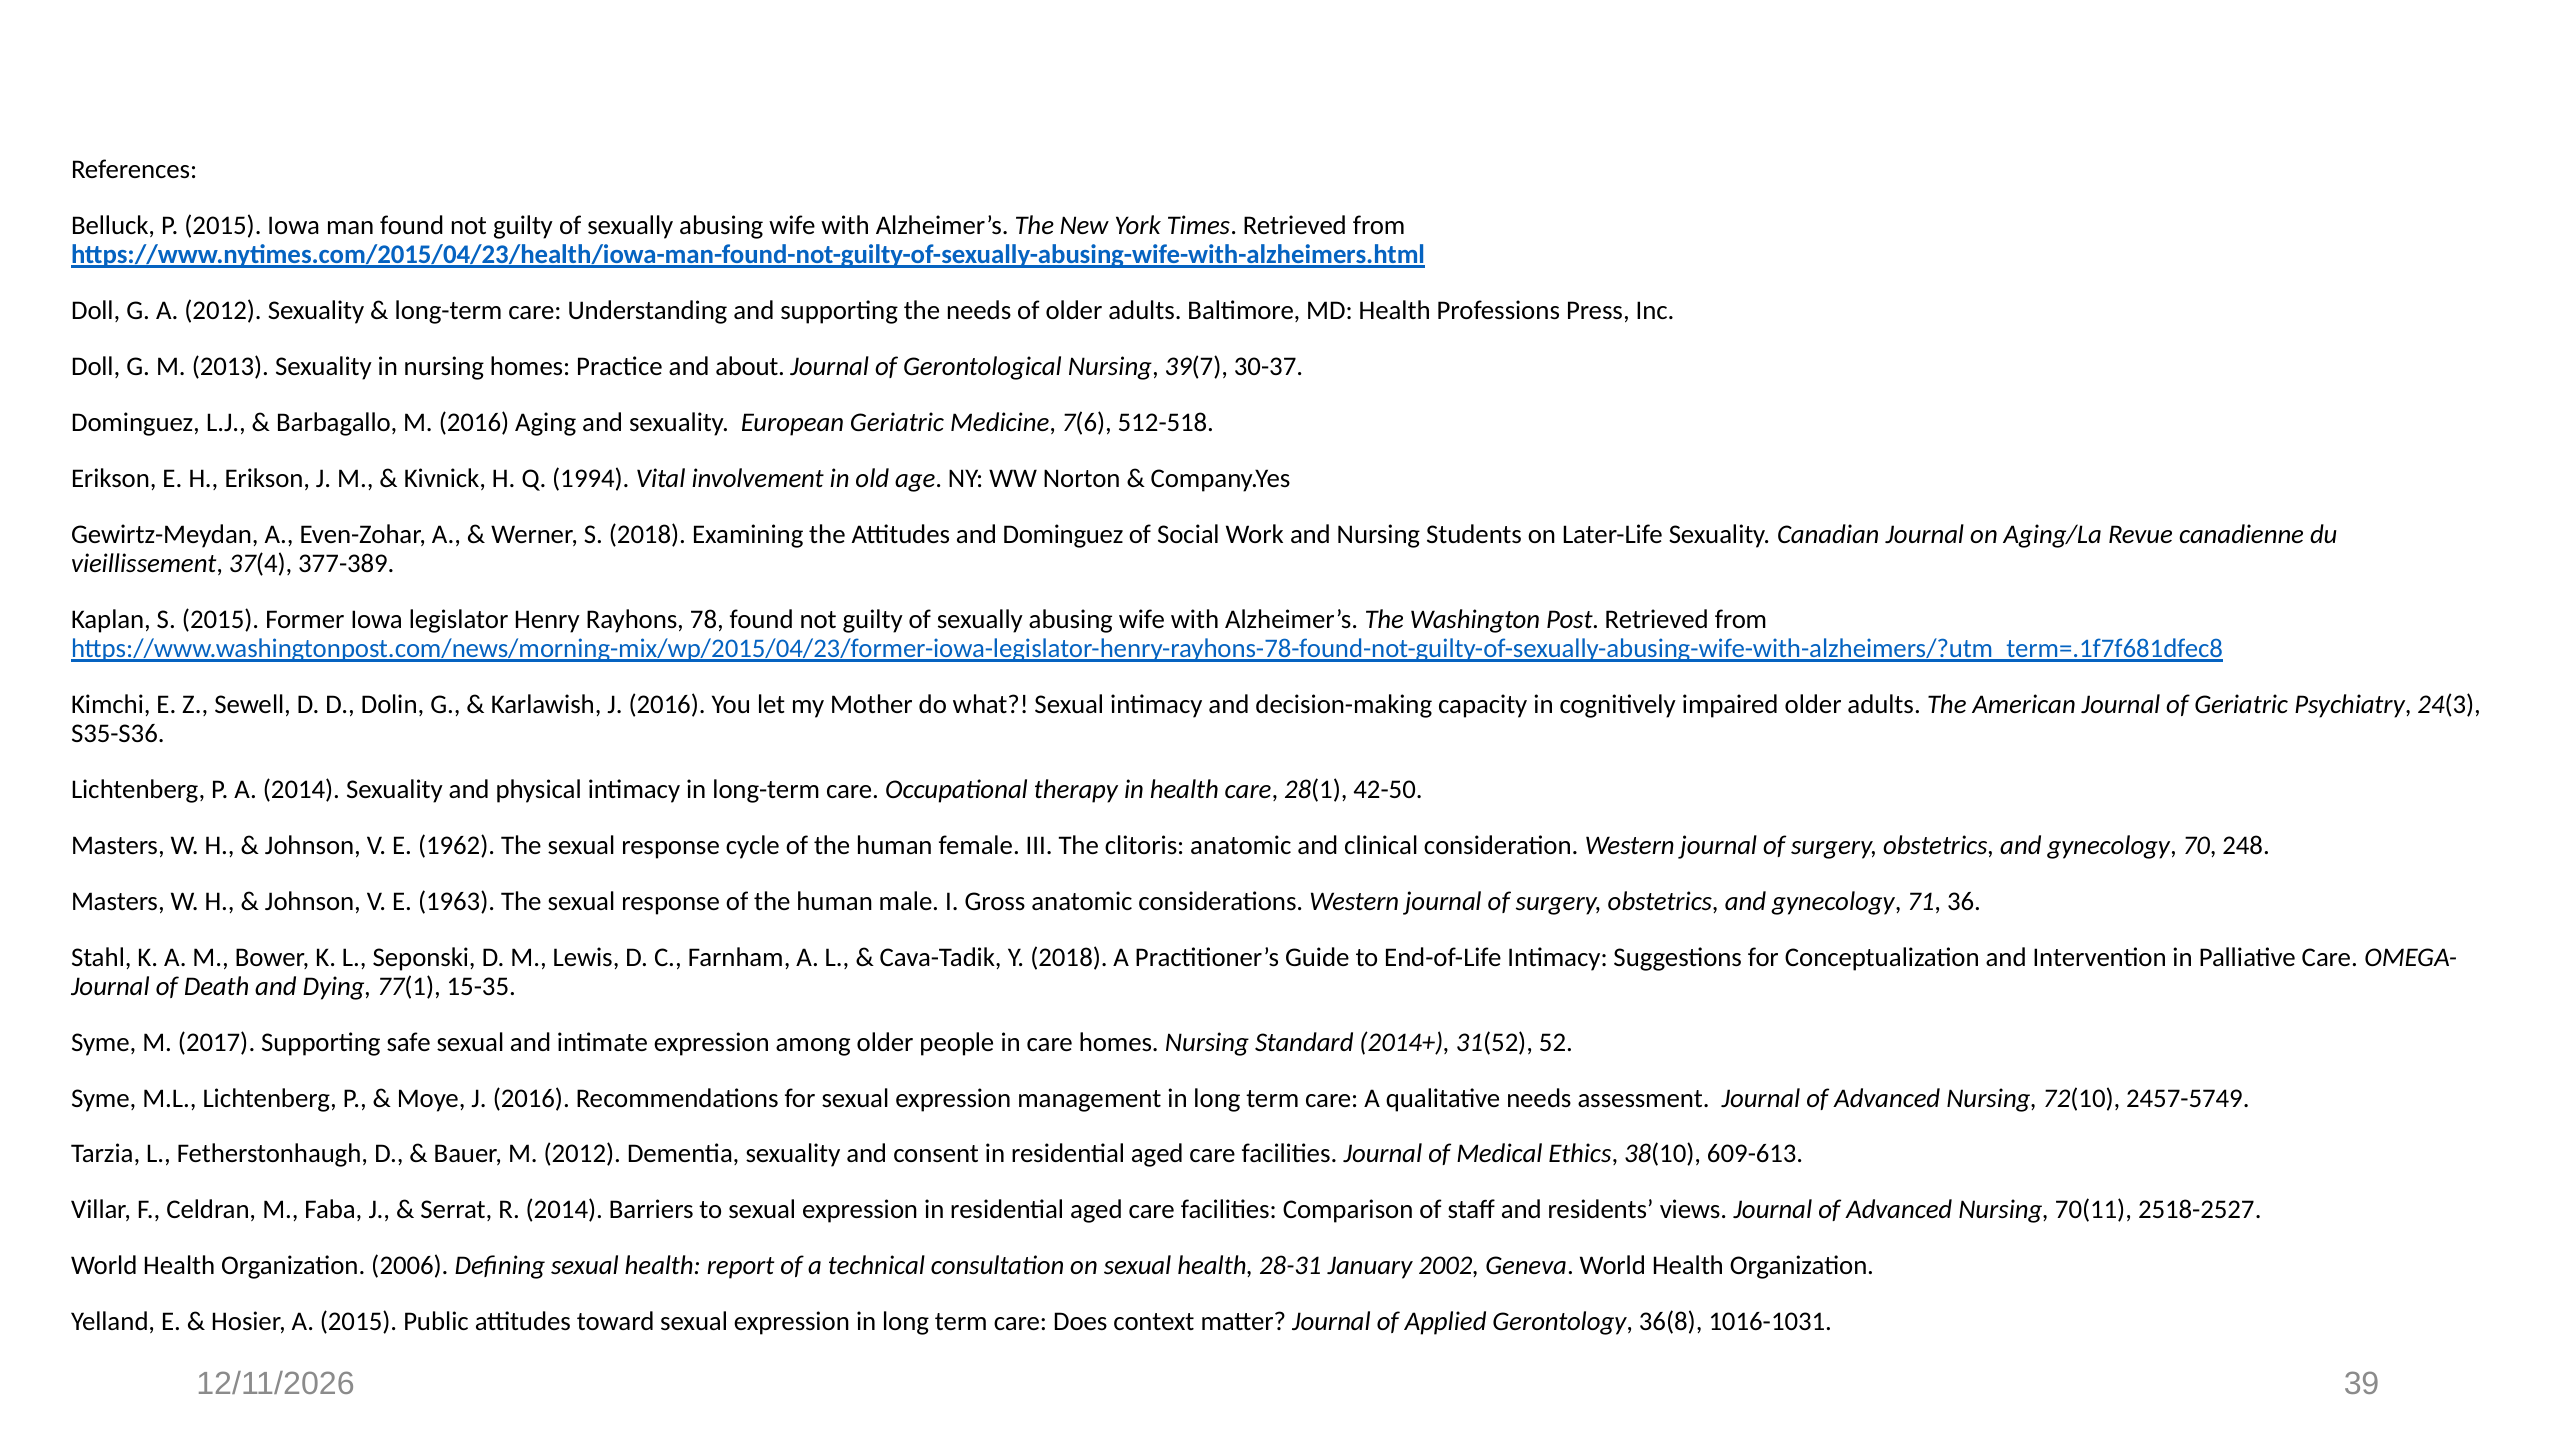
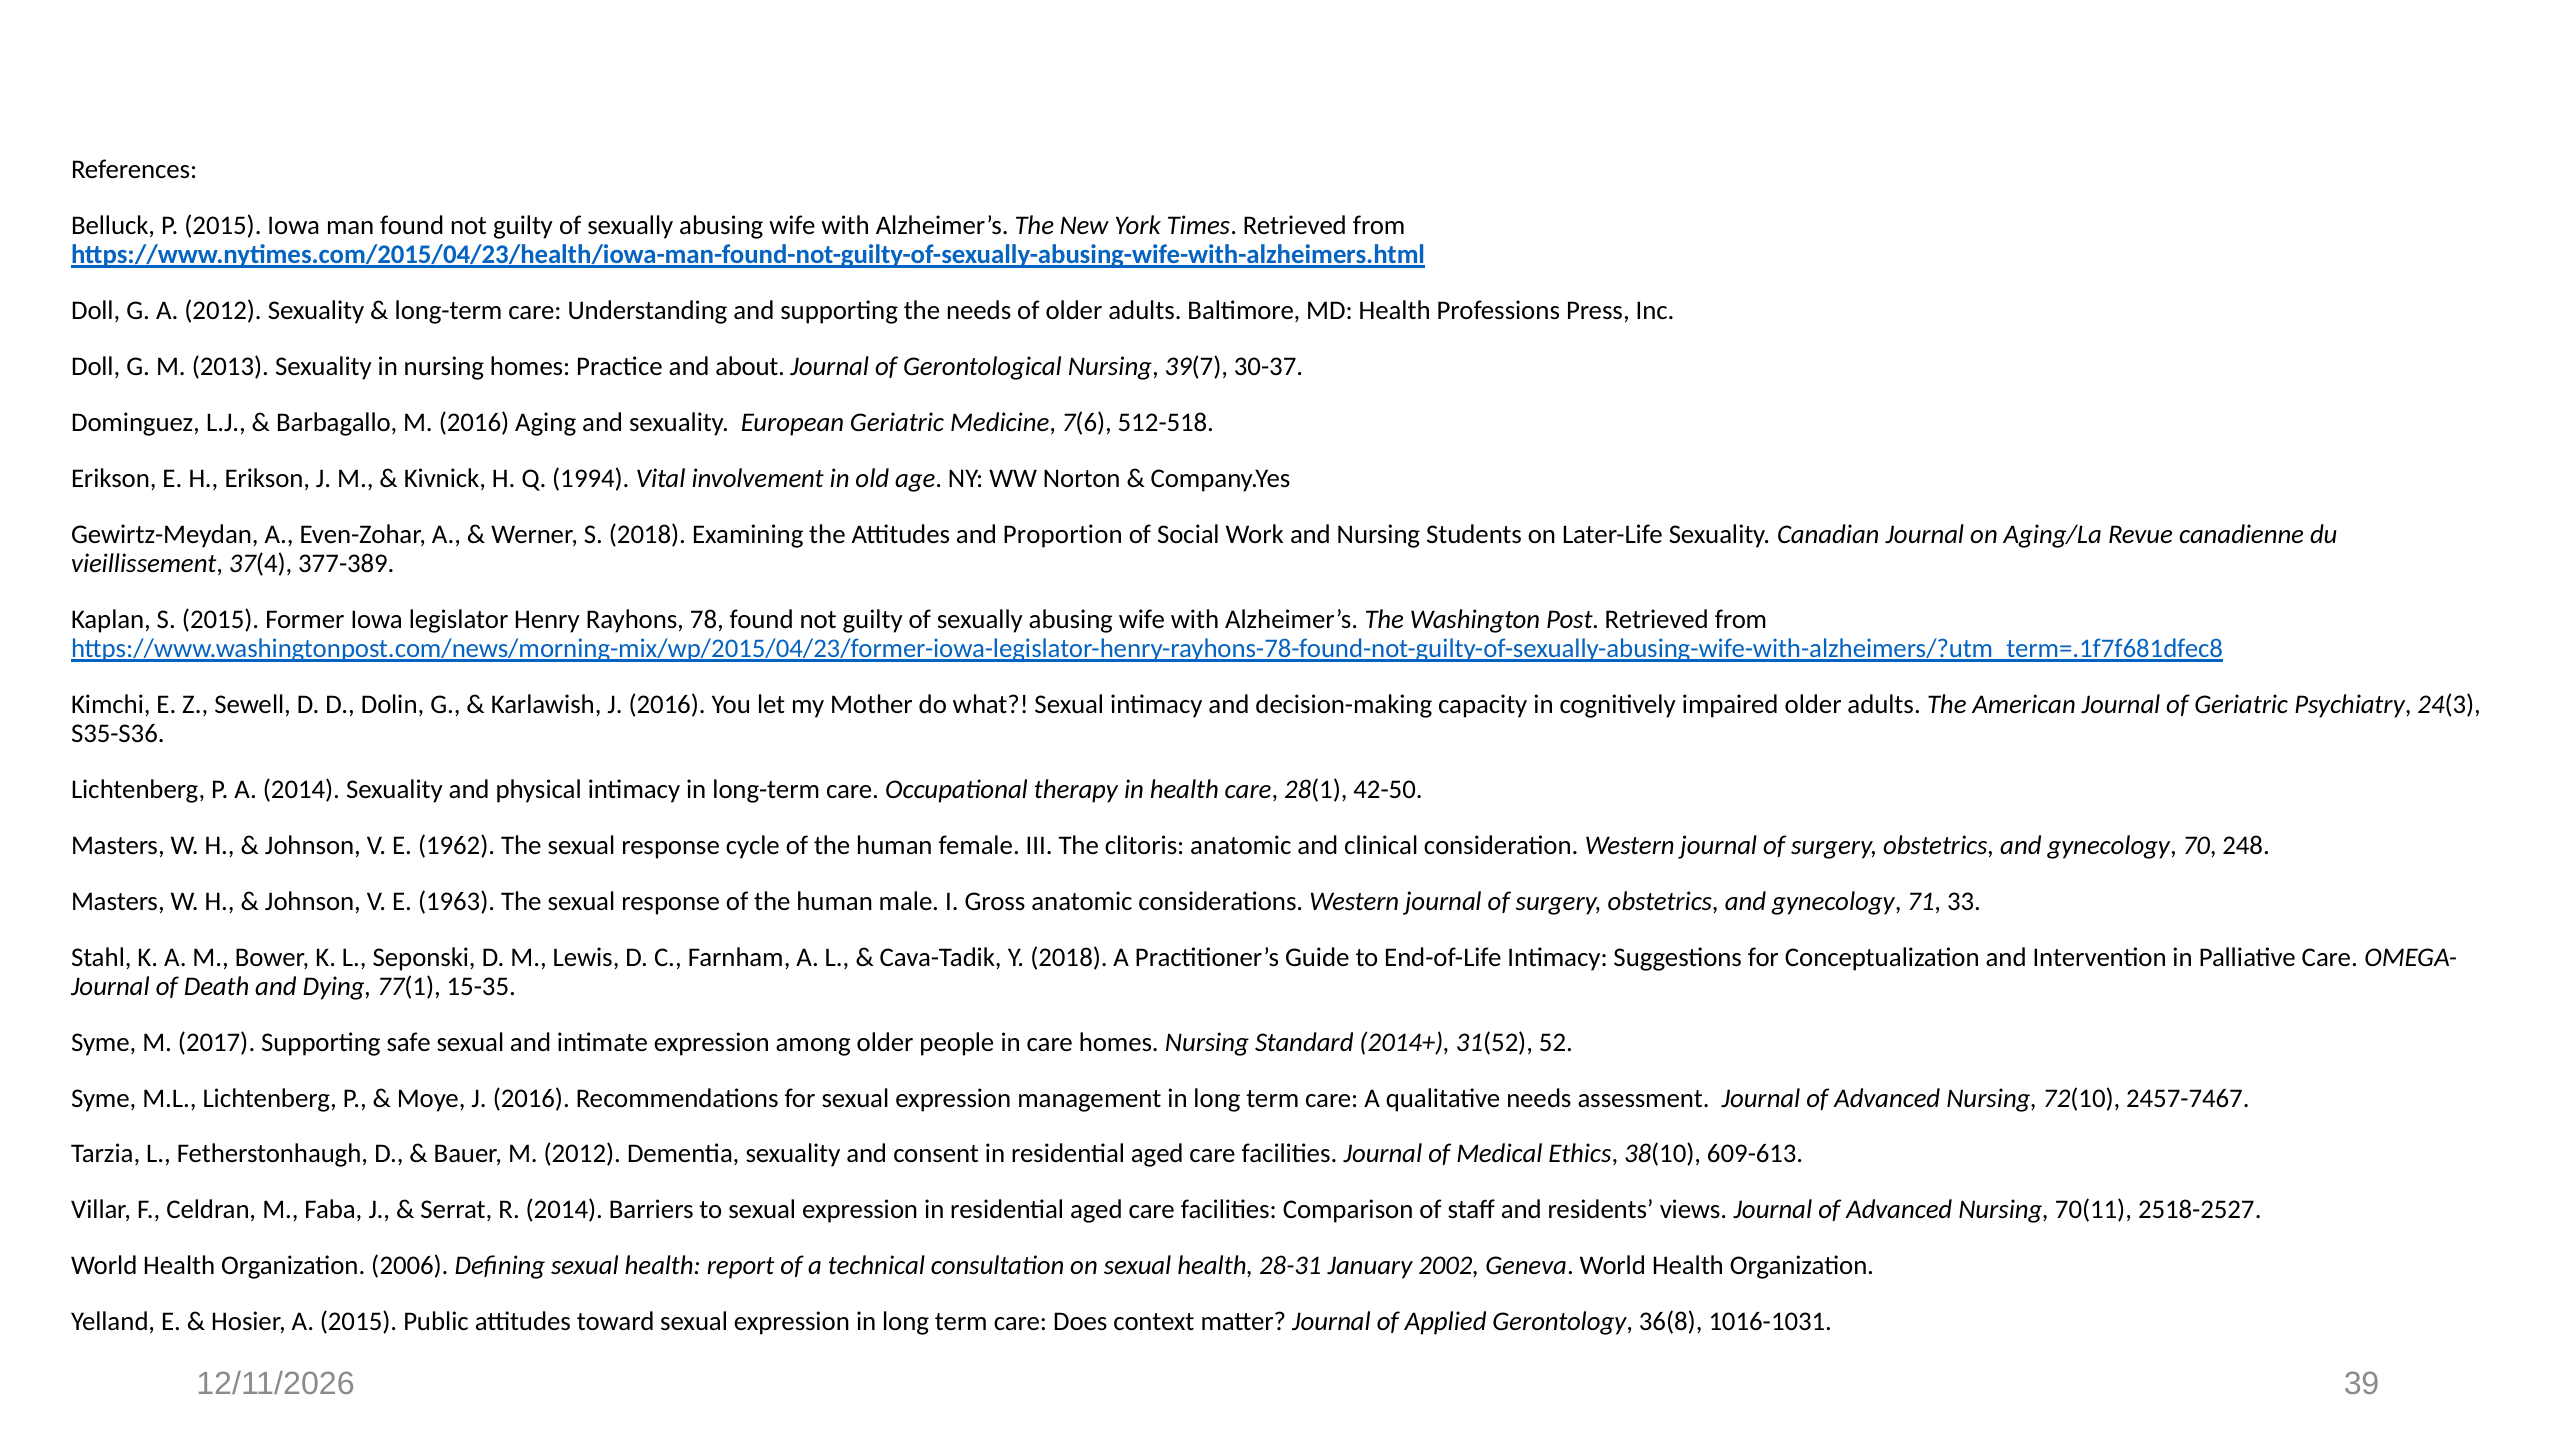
and Dominguez: Dominguez -> Proportion (1063, 534)
36: 36 -> 33 (1964, 901)
2457-5749: 2457-5749 -> 2457-7467 (2188, 1098)
